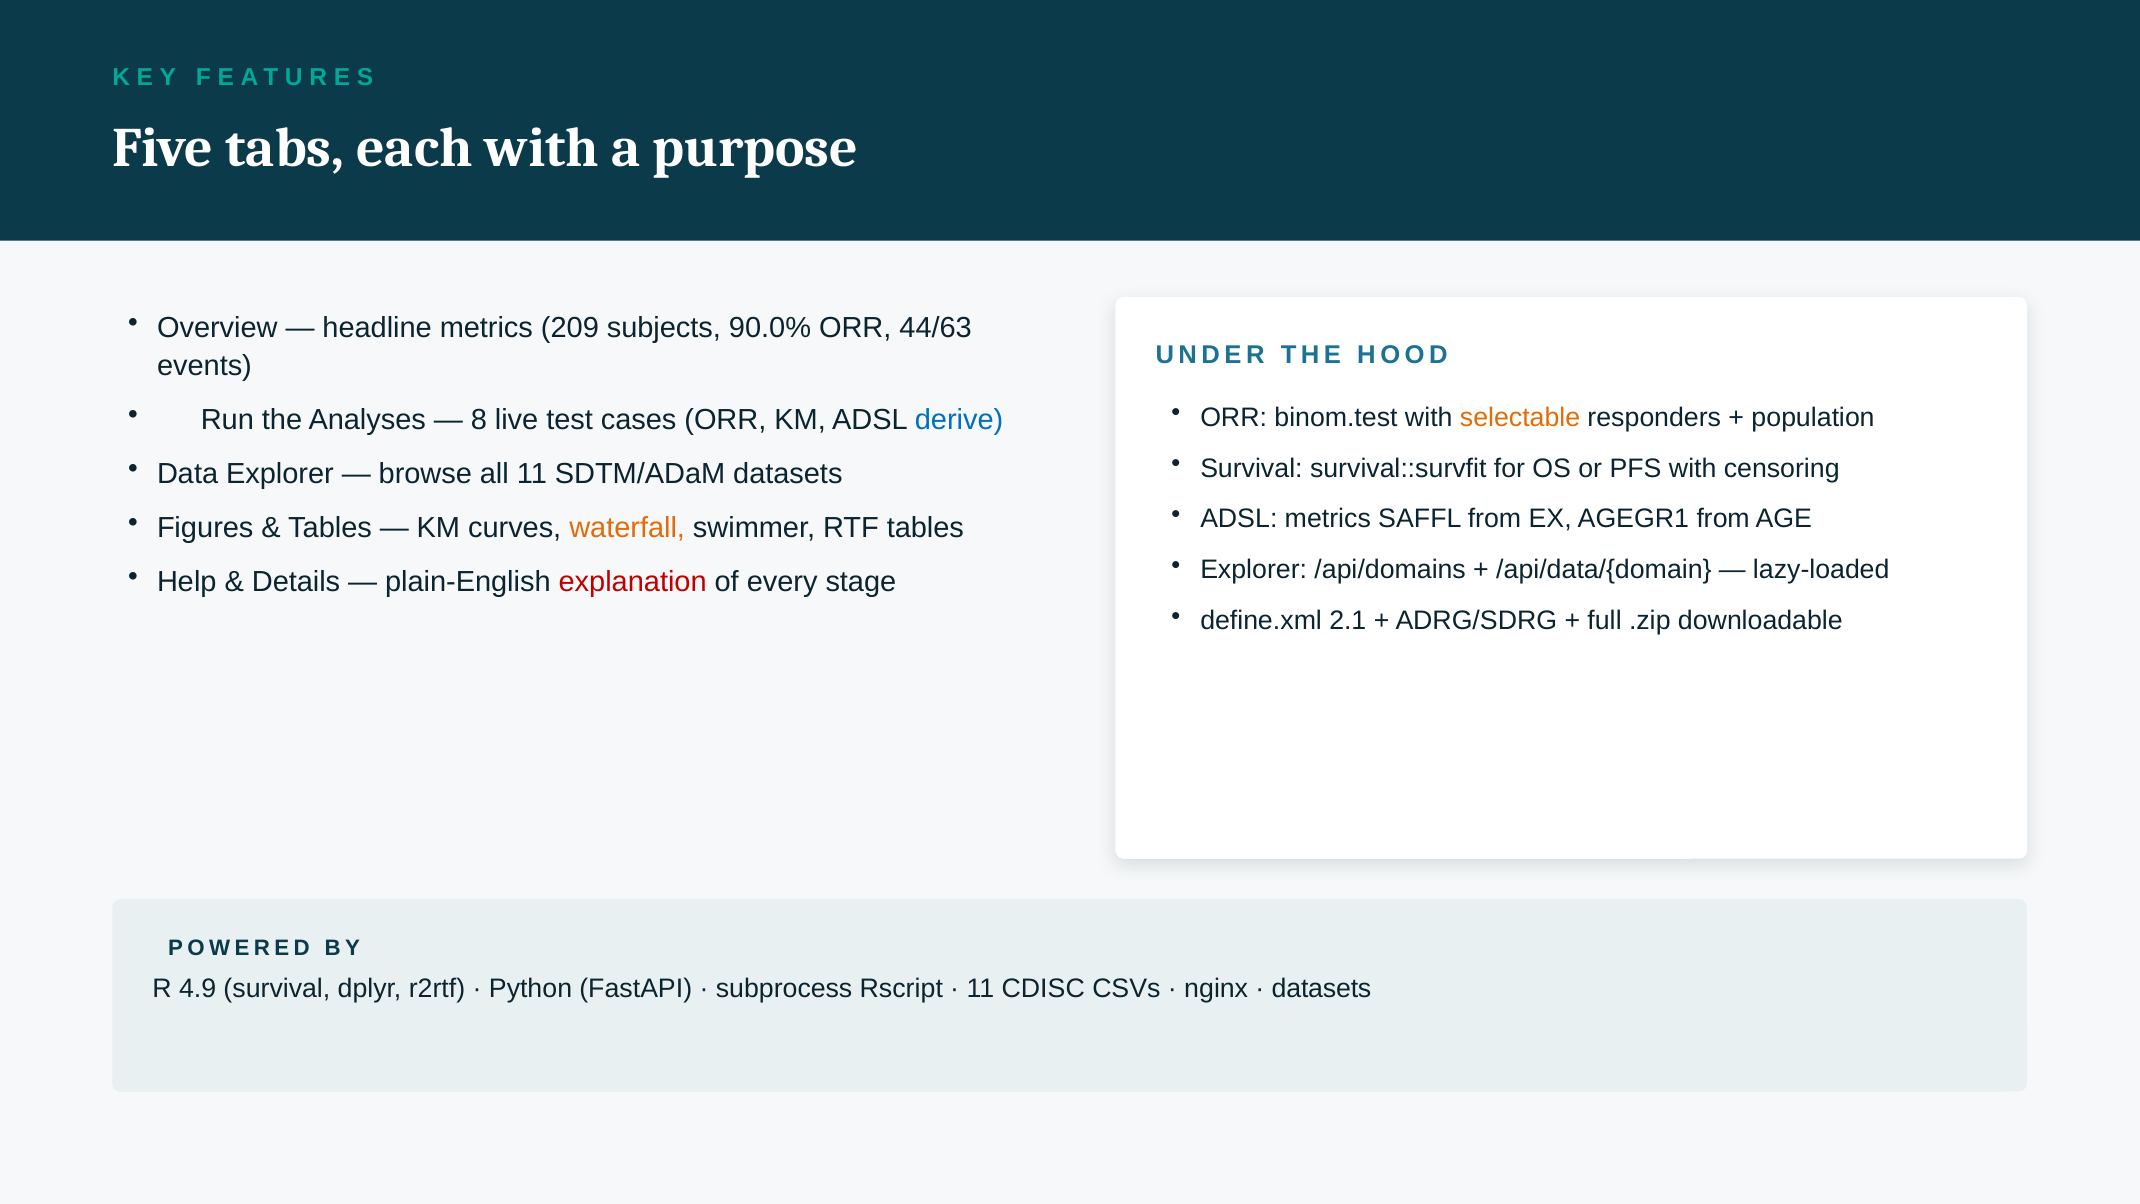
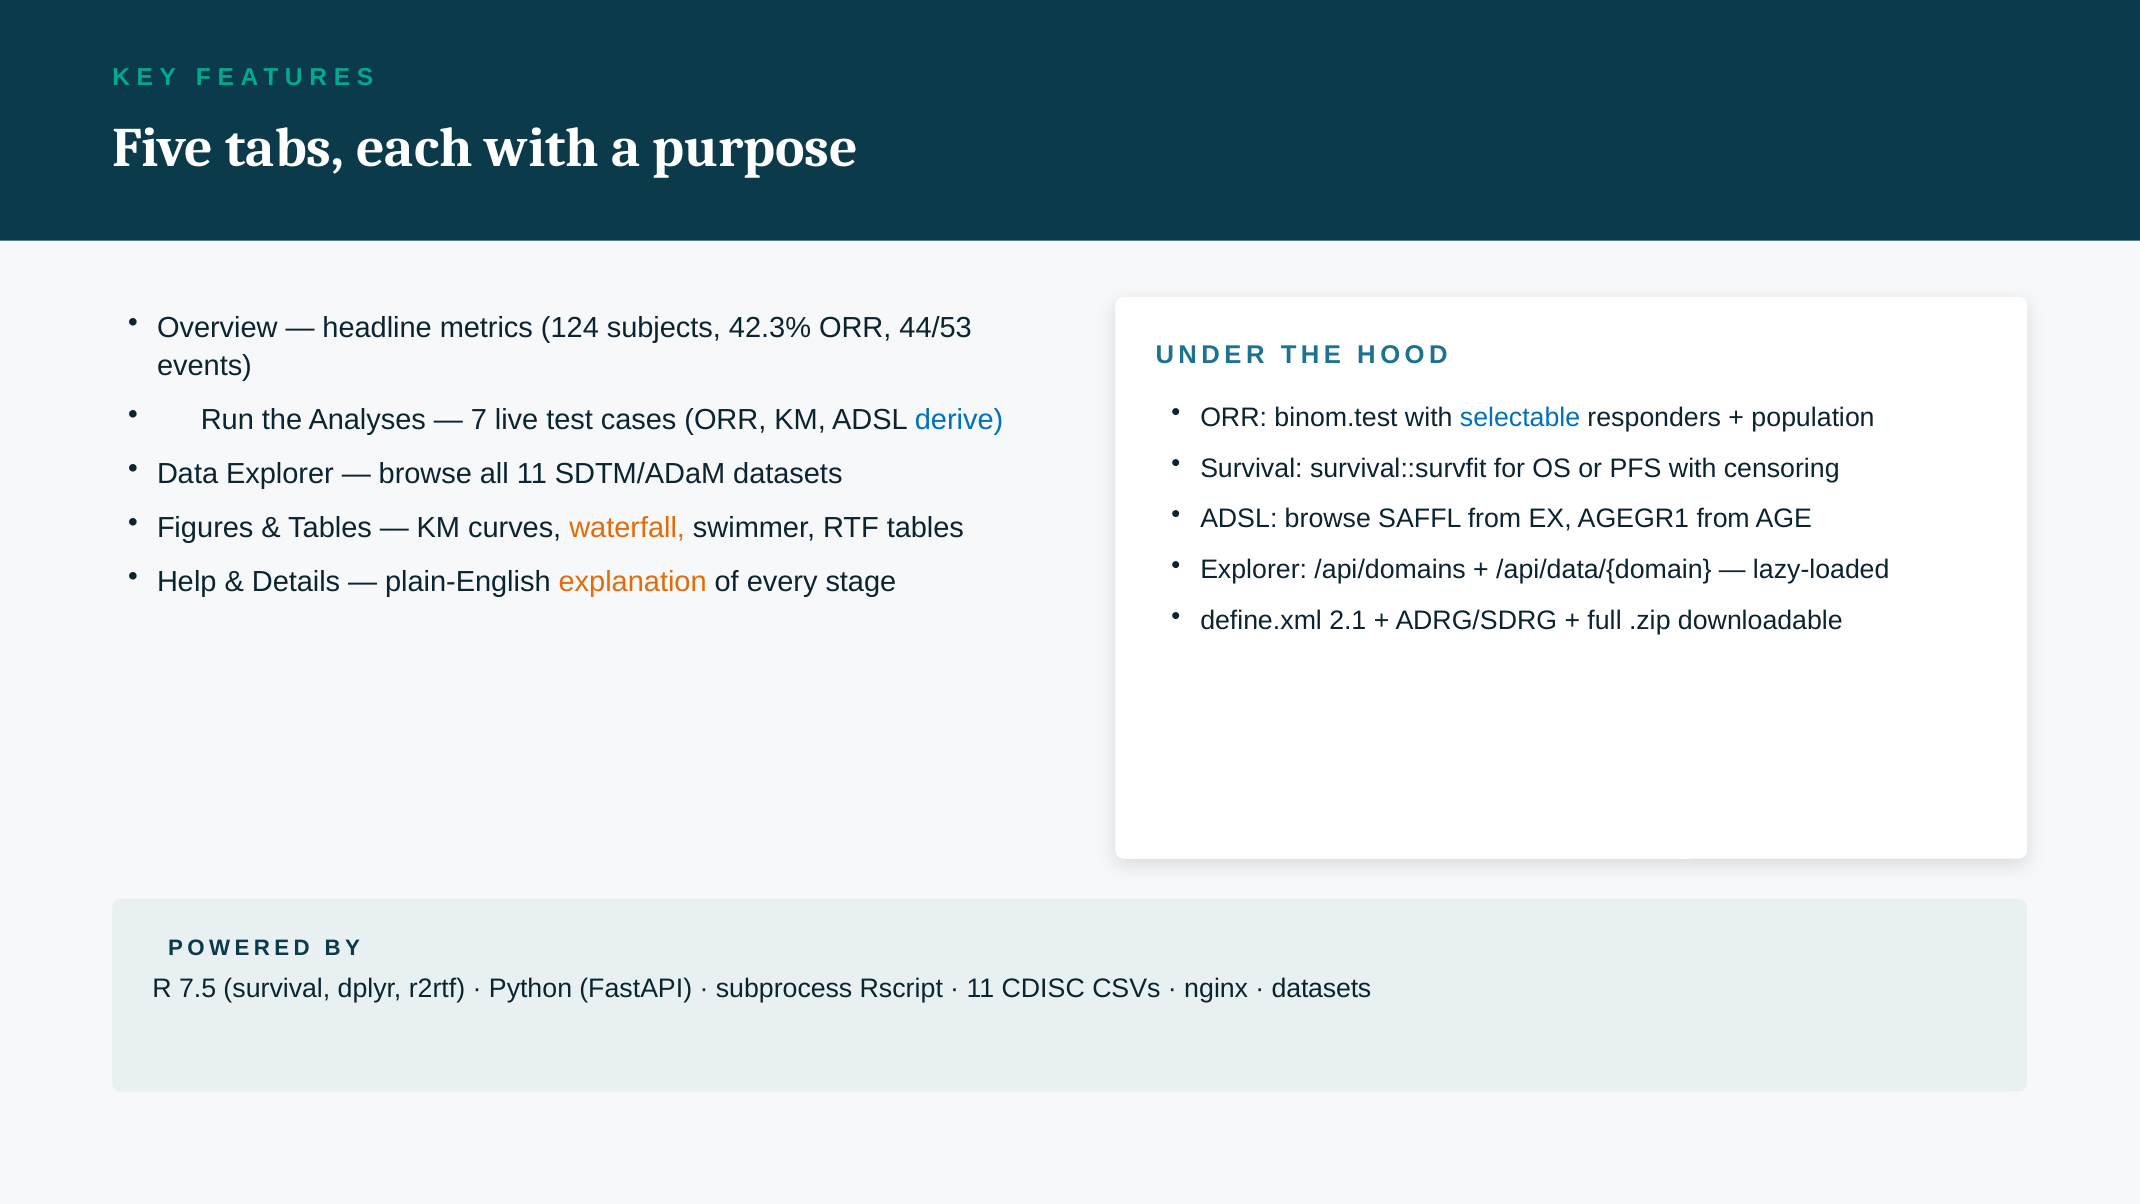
209: 209 -> 124 (570, 328)
90.0%: 90.0% -> 42.3% (770, 328)
44/63: 44/63 -> 44/53 (936, 328)
selectable colour: orange -> blue (1520, 417)
8: 8 -> 7 (479, 420)
ADSL metrics: metrics -> browse (1328, 519)
explanation colour: red -> orange (633, 582)
4.9: 4.9 -> 7.5 (198, 989)
